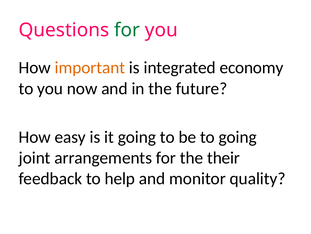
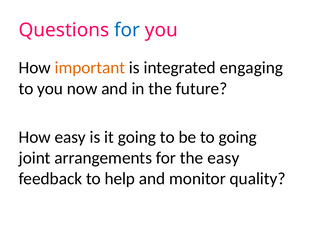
for colour: green -> blue (127, 30)
economy: economy -> engaging (251, 68)
the their: their -> easy (223, 157)
